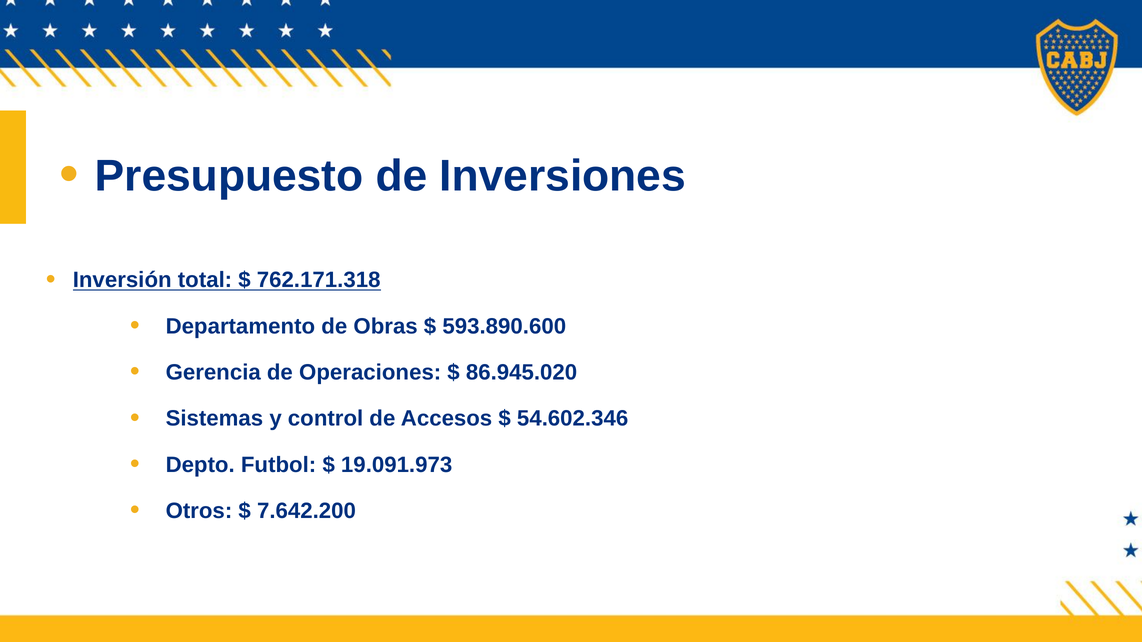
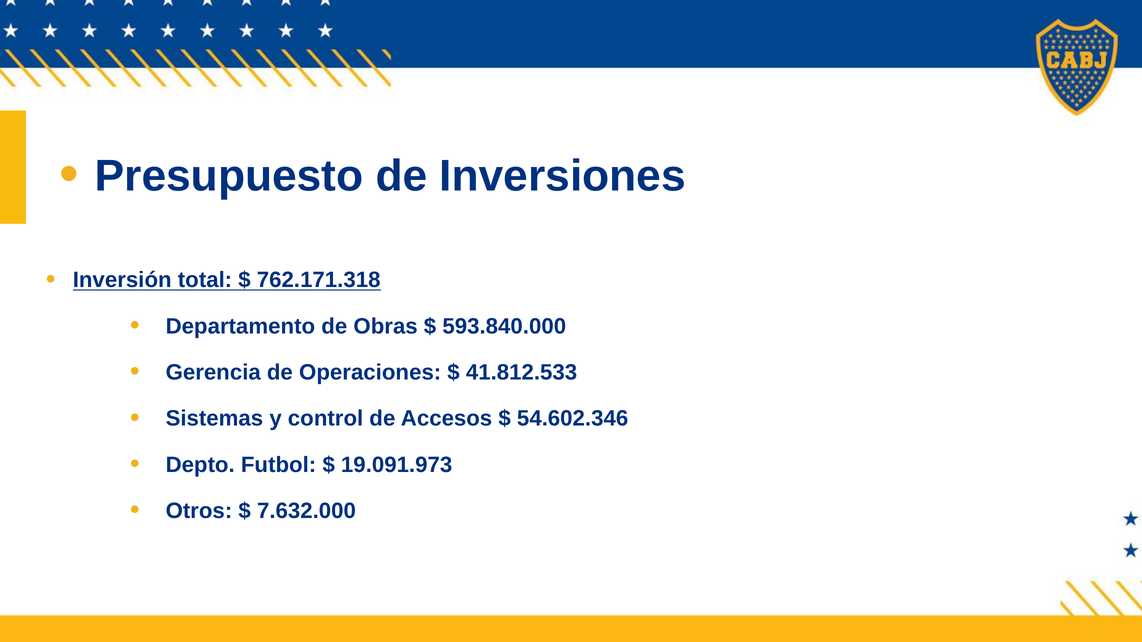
593.890.600: 593.890.600 -> 593.840.000 (504, 327)
86.945.020: 86.945.020 -> 41.812.533 (522, 373)
7.642.200: 7.642.200 -> 7.632.000 (306, 511)
